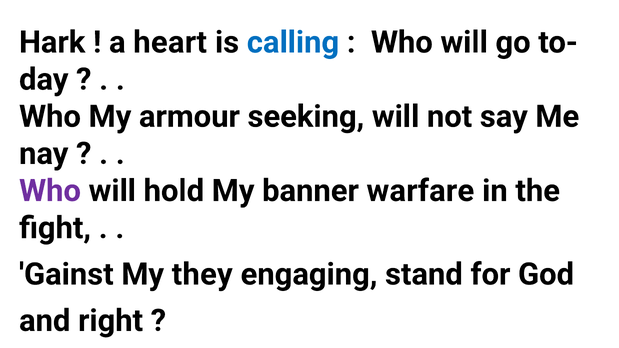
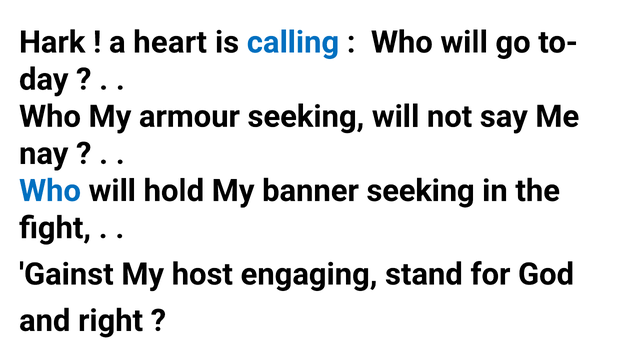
Who colour: purple -> blue (50, 191)
banner warfare: warfare -> seeking (421, 191)
they: they -> host (202, 275)
